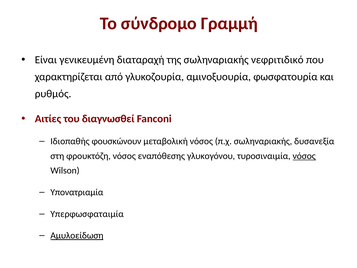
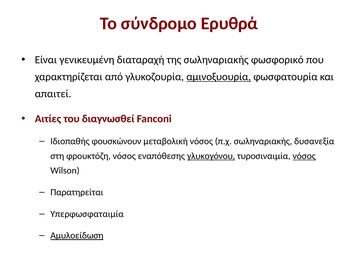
Γραμμή: Γραμμή -> Ερυθρά (229, 24)
νεφριτιδικό: νεφριτιδικό -> φωσφορικό (277, 60)
αμινοξυουρία underline: none -> present (219, 77)
ρυθμός: ρυθμός -> απαιτεί (53, 94)
γλυκογόνου underline: none -> present (211, 156)
Υπονατριαμία: Υπονατριαμία -> Παρατηρείται (77, 192)
